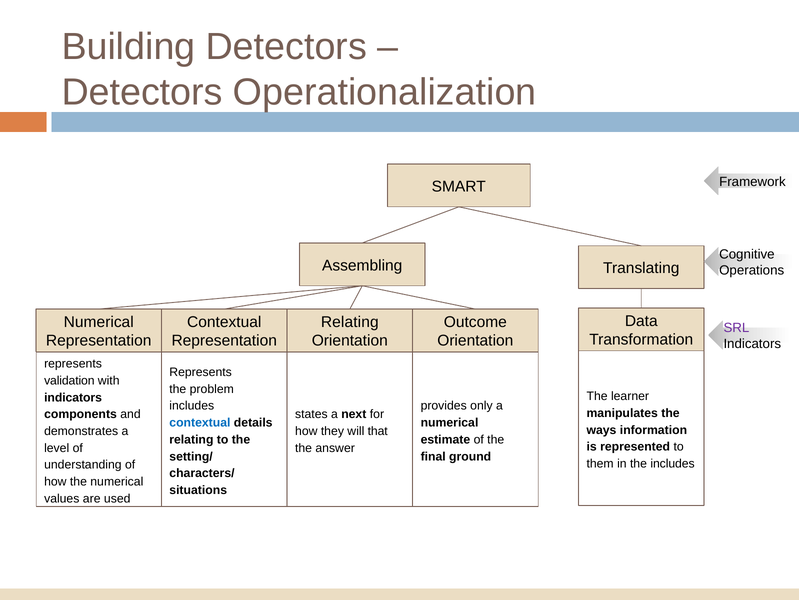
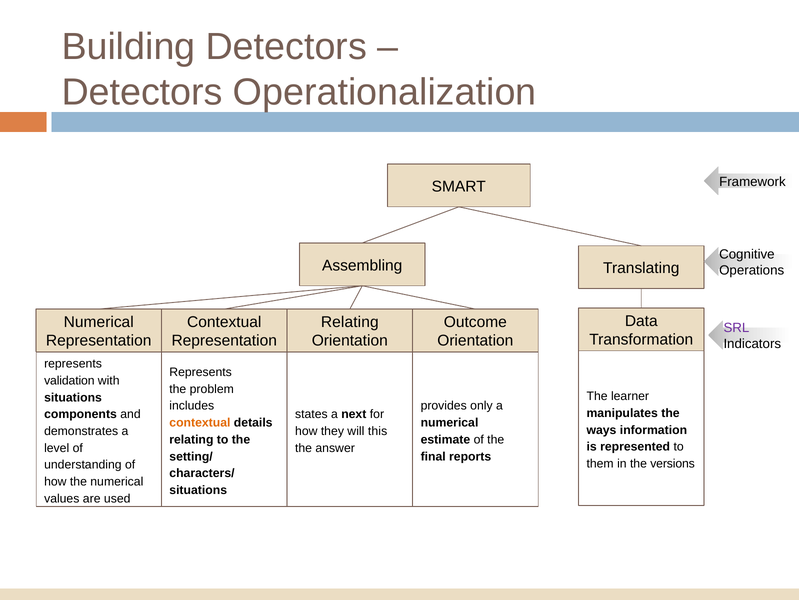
indicators: indicators -> situations (73, 397)
contextual colour: blue -> orange (200, 422)
that: that -> this (378, 431)
ground: ground -> reports (470, 456)
the includes: includes -> versions (673, 463)
